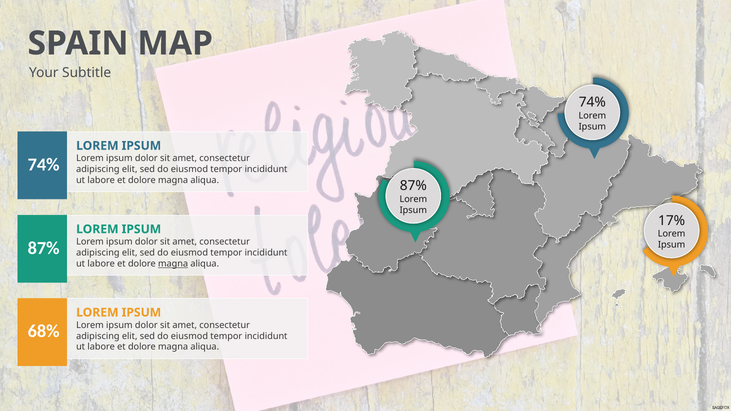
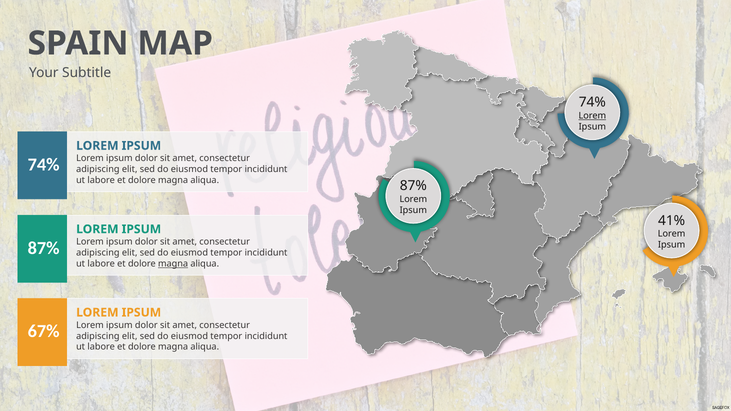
Lorem underline: none -> present (592, 116)
17%: 17% -> 41% (672, 221)
68%: 68% -> 67% (44, 332)
